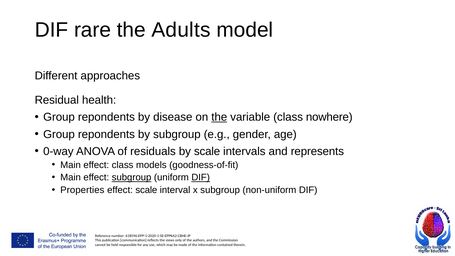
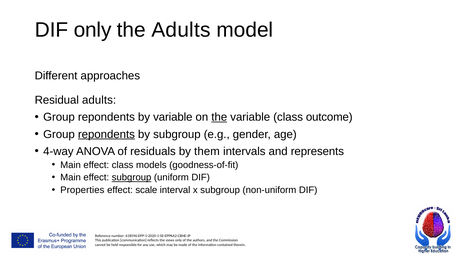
DIF rare: rare -> only (93, 30)
Residual health: health -> adults (99, 100)
by disease: disease -> variable (173, 117)
nowhere: nowhere -> outcome (329, 117)
repondents underline: none -> present (106, 134)
0-way: 0-way -> 4-way (58, 151)
by scale: scale -> them (207, 151)
DIF underline: present -> none (201, 177)
